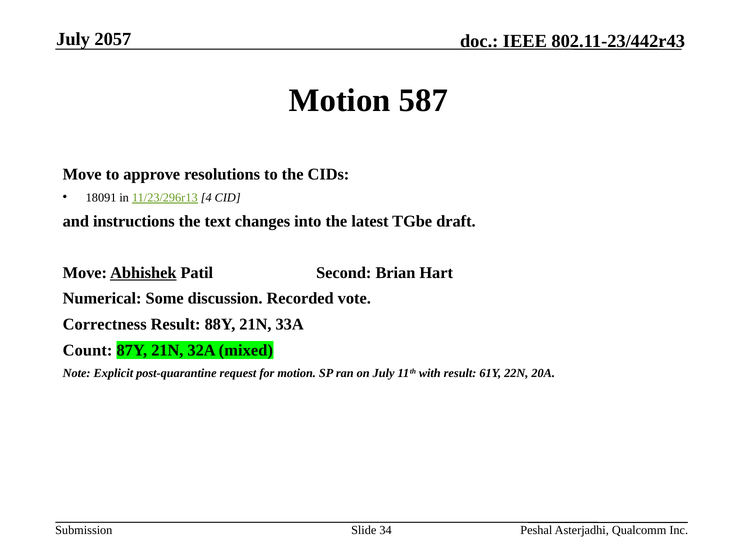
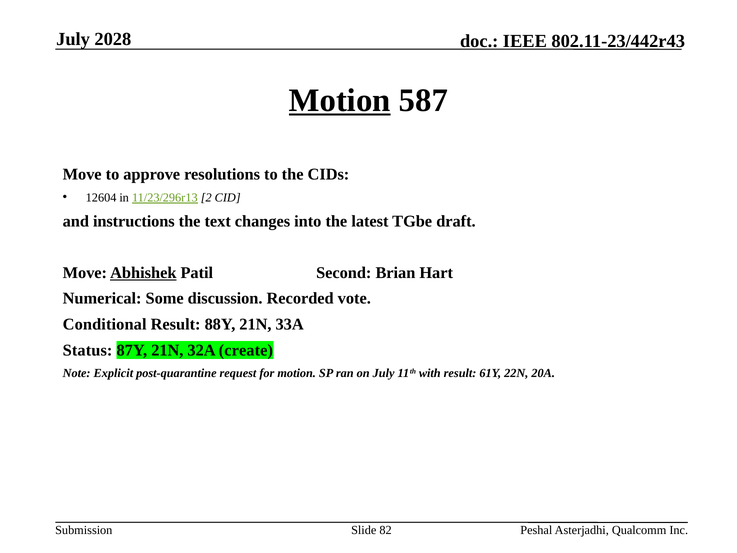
2057: 2057 -> 2028 (113, 39)
Motion underline: none -> present (340, 100)
18091: 18091 -> 12604 (101, 197)
4: 4 -> 2 (206, 197)
Correctness: Correctness -> Conditional (105, 324)
Count: Count -> Status (88, 350)
mixed: mixed -> create (246, 350)
34: 34 -> 82 (386, 530)
